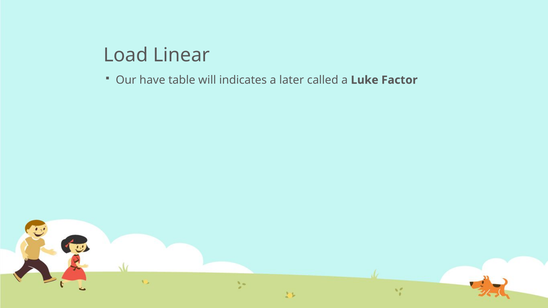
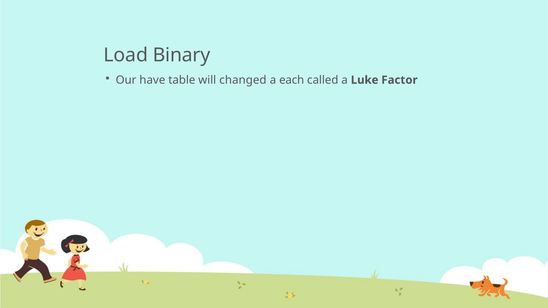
Linear: Linear -> Binary (182, 55)
indicates: indicates -> changed (243, 80)
later: later -> each (292, 80)
